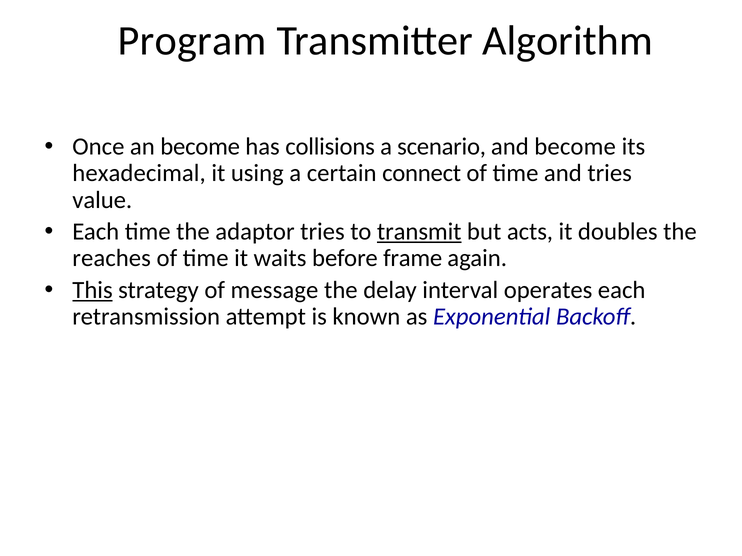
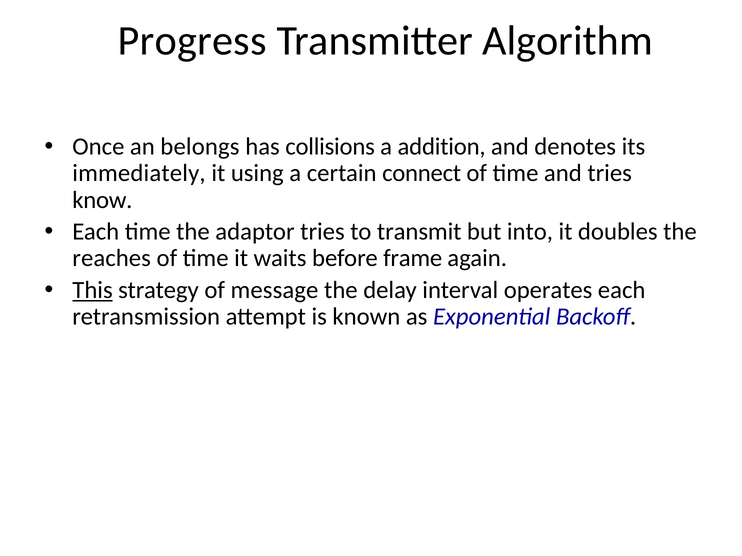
Program: Program -> Progress (192, 41)
an become: become -> belongs (200, 147)
scenario: scenario -> addition (442, 147)
and become: become -> denotes (575, 147)
hexadecimal: hexadecimal -> immediately (139, 173)
value: value -> know (102, 200)
transmit underline: present -> none (419, 232)
acts: acts -> into (530, 232)
